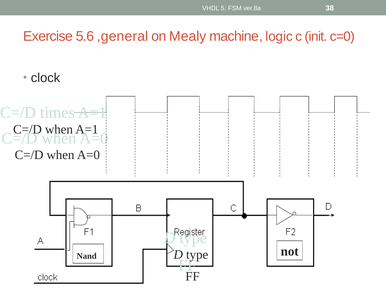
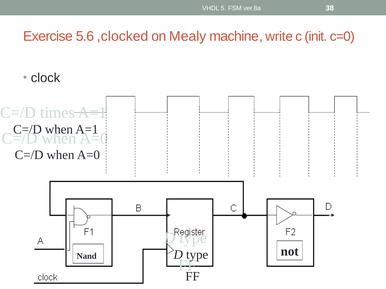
,general: ,general -> ,clocked (123, 36)
logic: logic -> write (279, 37)
